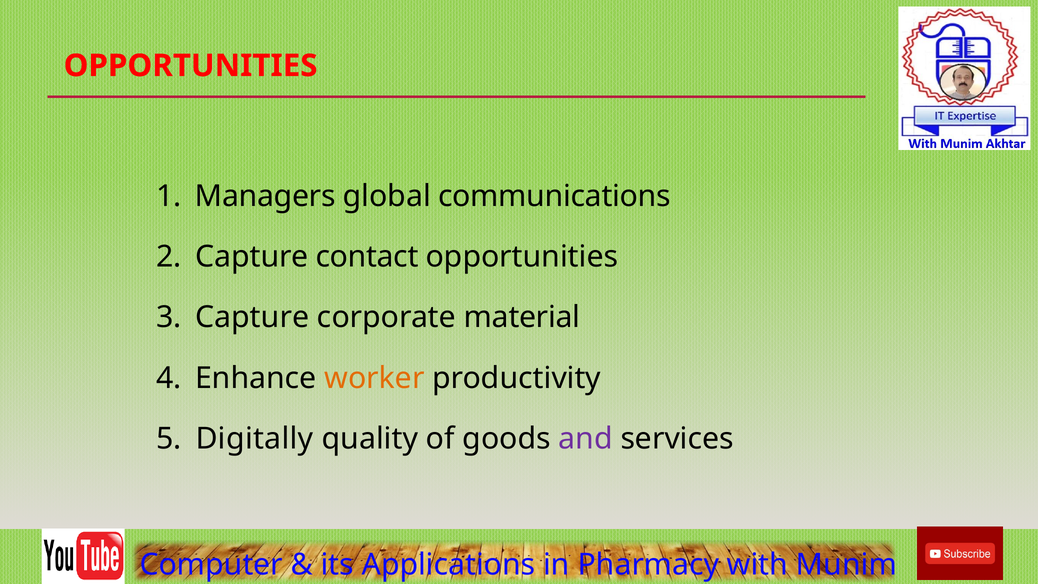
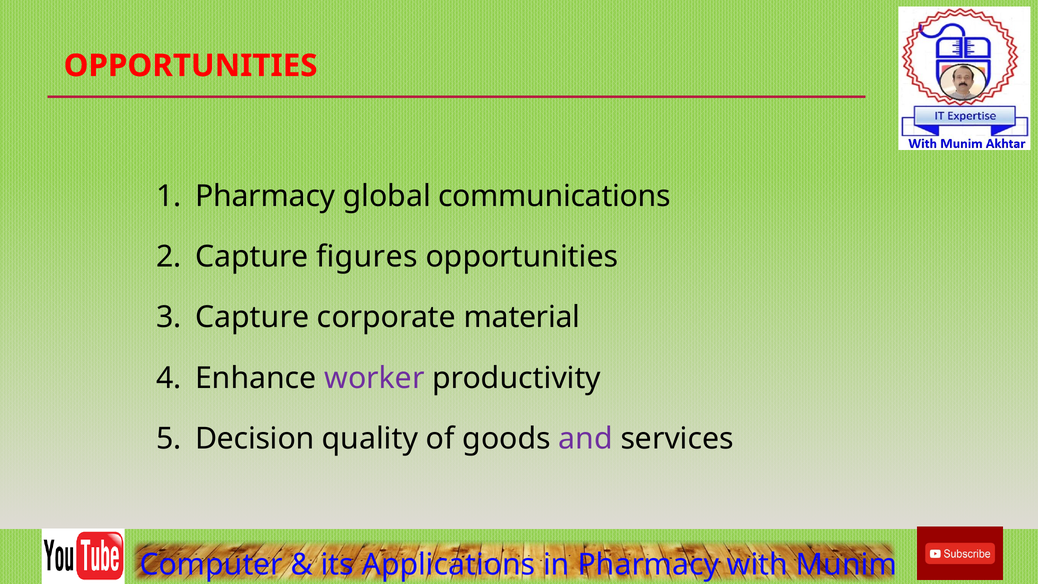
Managers: Managers -> Pharmacy (265, 196)
contact: contact -> figures (367, 257)
worker colour: orange -> purple (374, 378)
Digitally: Digitally -> Decision (255, 439)
